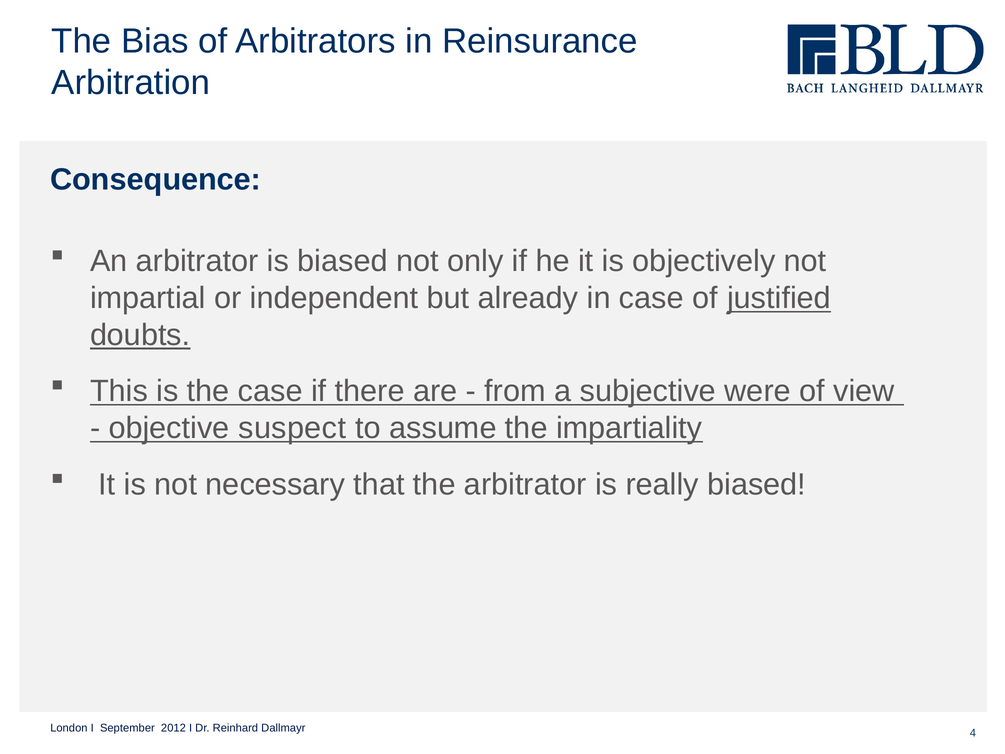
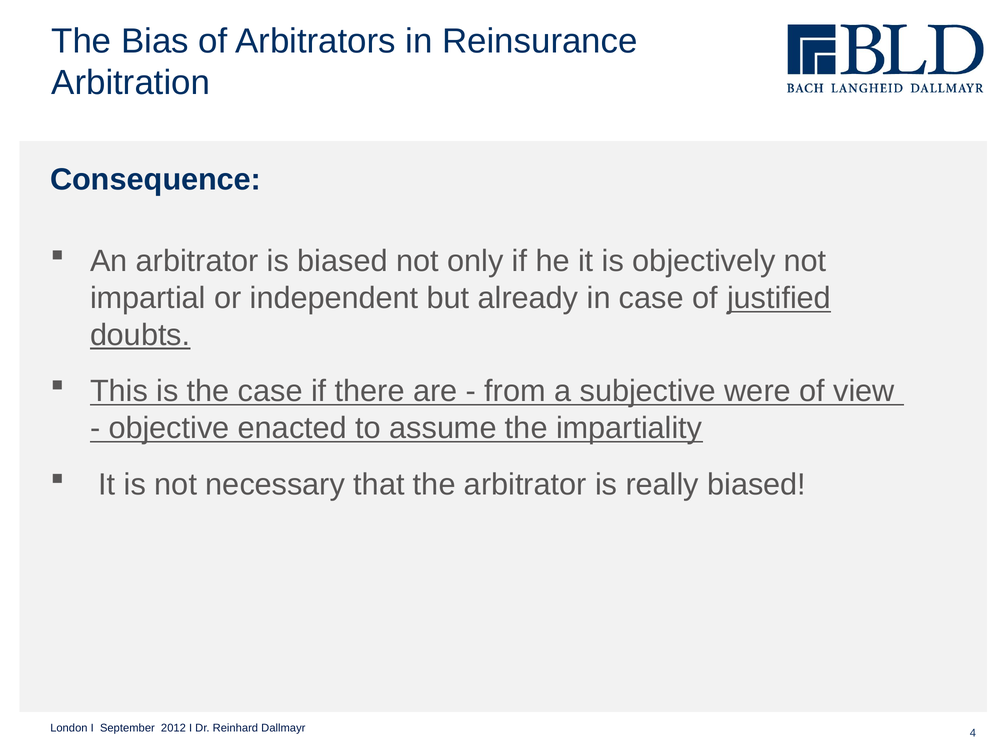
suspect: suspect -> enacted (292, 428)
